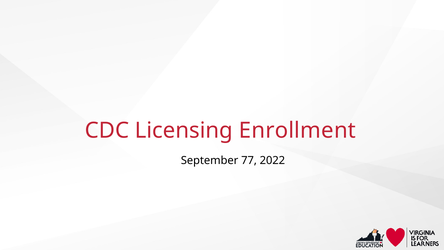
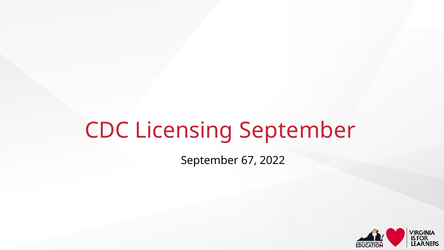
Licensing Enrollment: Enrollment -> September (297, 130)
77: 77 -> 67 (249, 160)
